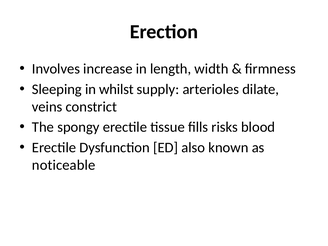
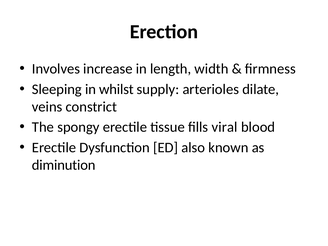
risks: risks -> viral (225, 127)
noticeable: noticeable -> diminution (64, 165)
